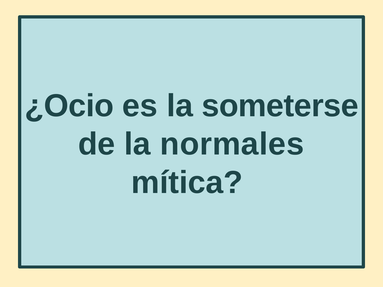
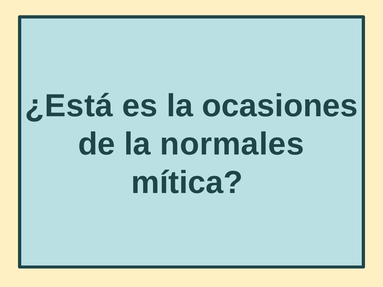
¿Ocio: ¿Ocio -> ¿Está (69, 106)
someterse: someterse -> ocasiones (280, 106)
